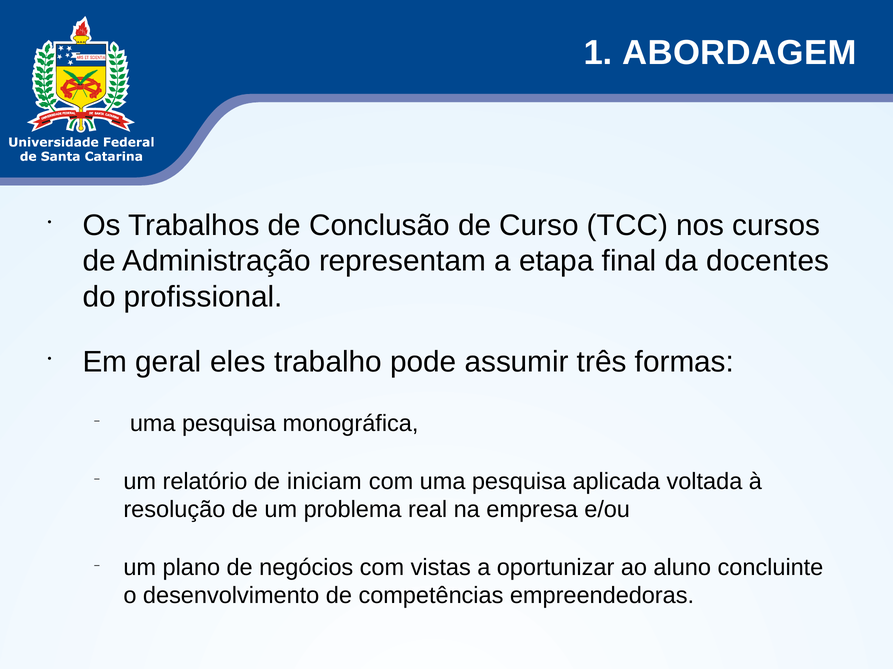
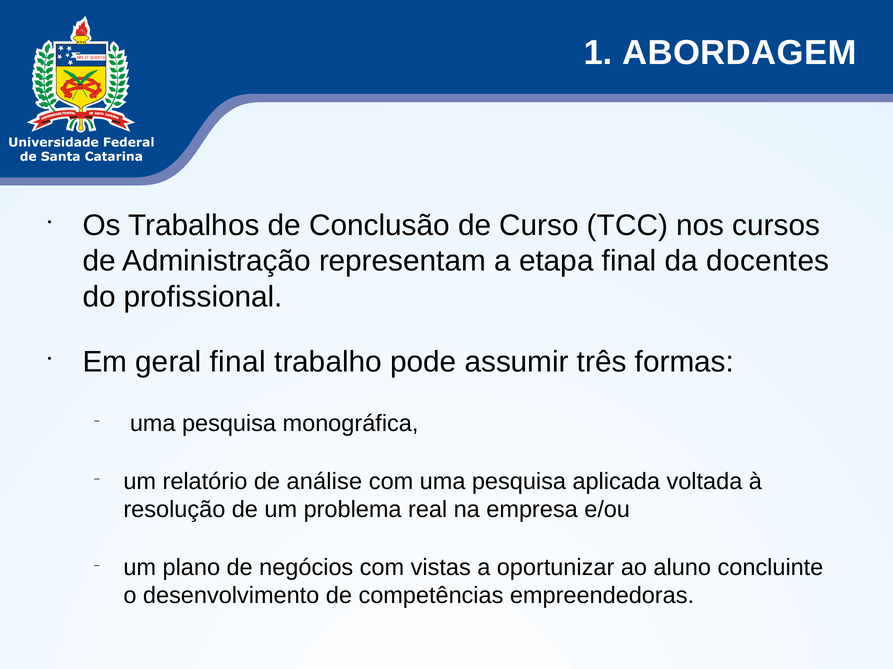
geral eles: eles -> final (238, 362)
iniciam: iniciam -> análise (324, 482)
